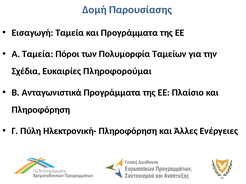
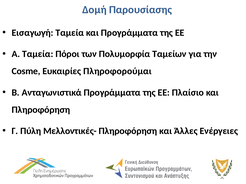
Σχέδια: Σχέδια -> Cosme (26, 71)
Ηλεκτρονική-: Ηλεκτρονική- -> Μελλοντικές- (70, 131)
